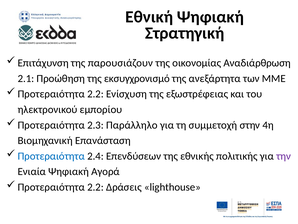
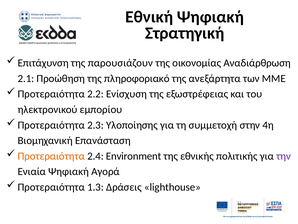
εκσυγχρονισμό: εκσυγχρονισμό -> πληροφοριακό (137, 78)
Παράλληλο: Παράλληλο -> Υλοποίησης (132, 125)
Προτεραιότητα colour: blue -> orange (51, 156)
Επενδύσεων: Επενδύσεων -> Environment (134, 156)
2.2: 2.2 -> 1.3 (95, 187)
